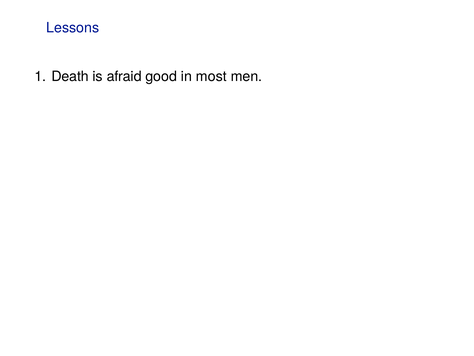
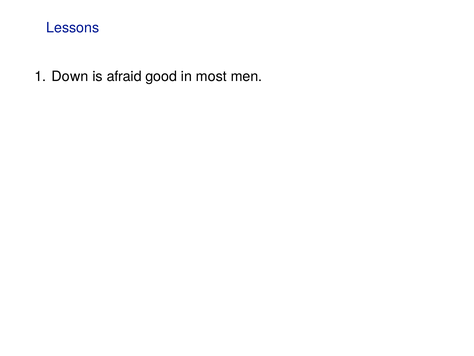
Death: Death -> Down (70, 76)
